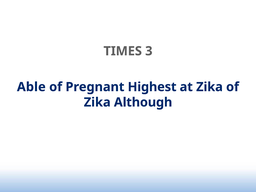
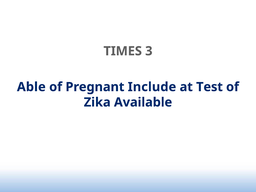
Highest: Highest -> Include (152, 87)
at Zika: Zika -> Test (210, 87)
Although: Although -> Available (143, 102)
